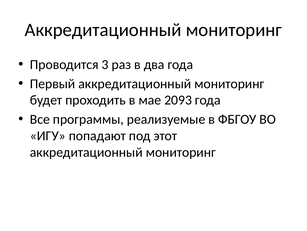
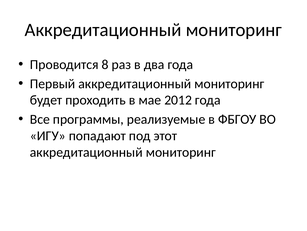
3: 3 -> 8 (105, 64)
2093: 2093 -> 2012 (178, 100)
